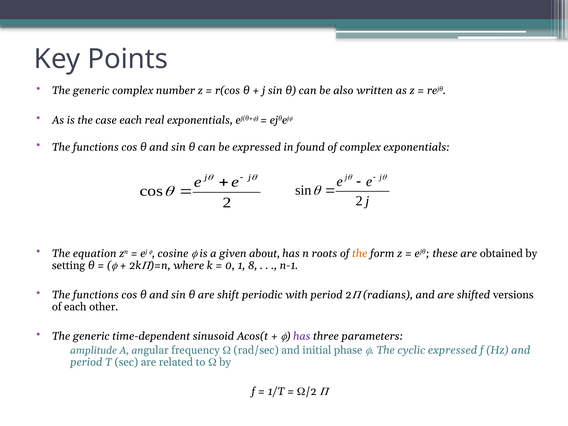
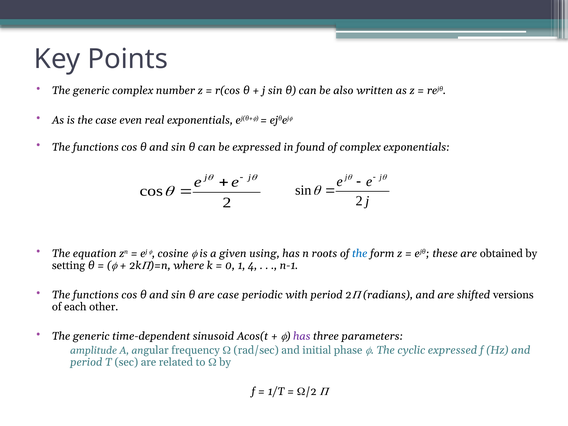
case each: each -> even (131, 120)
about: about -> using (264, 253)
the colour: orange -> blue (360, 253)
8: 8 -> 4 (253, 265)
are shift: shift -> case (228, 295)
